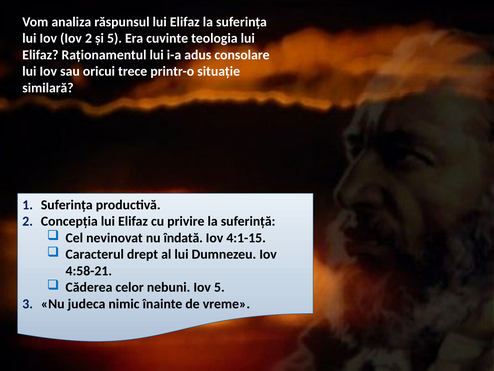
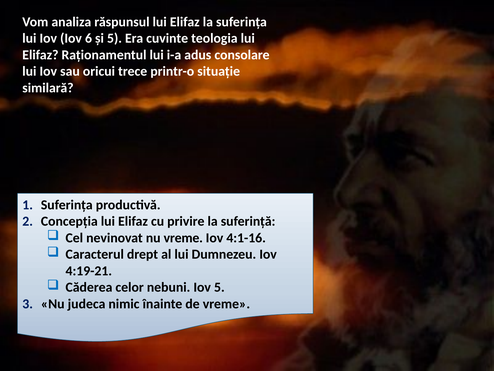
Iov 2: 2 -> 6 (88, 38)
nu îndată: îndată -> vreme (183, 238)
4:1-15: 4:1-15 -> 4:1-16 (246, 238)
4:58-21: 4:58-21 -> 4:19-21 (89, 271)
